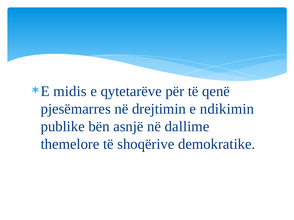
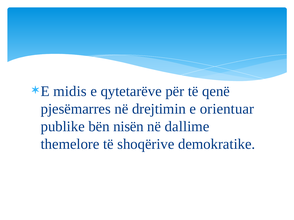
ndikimin: ndikimin -> orientuar (227, 109)
asnjë: asnjë -> nisën (128, 127)
